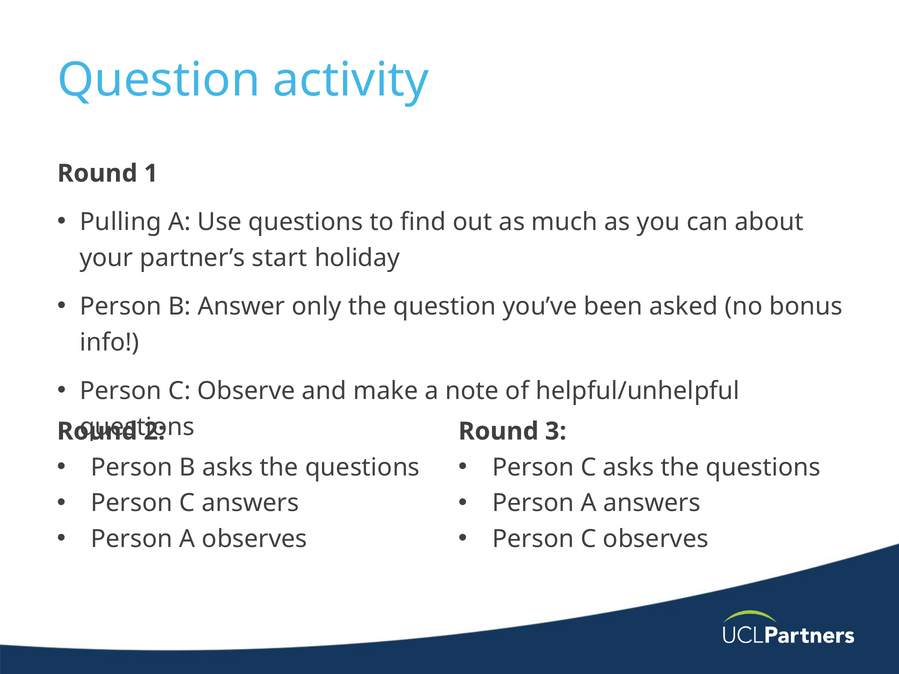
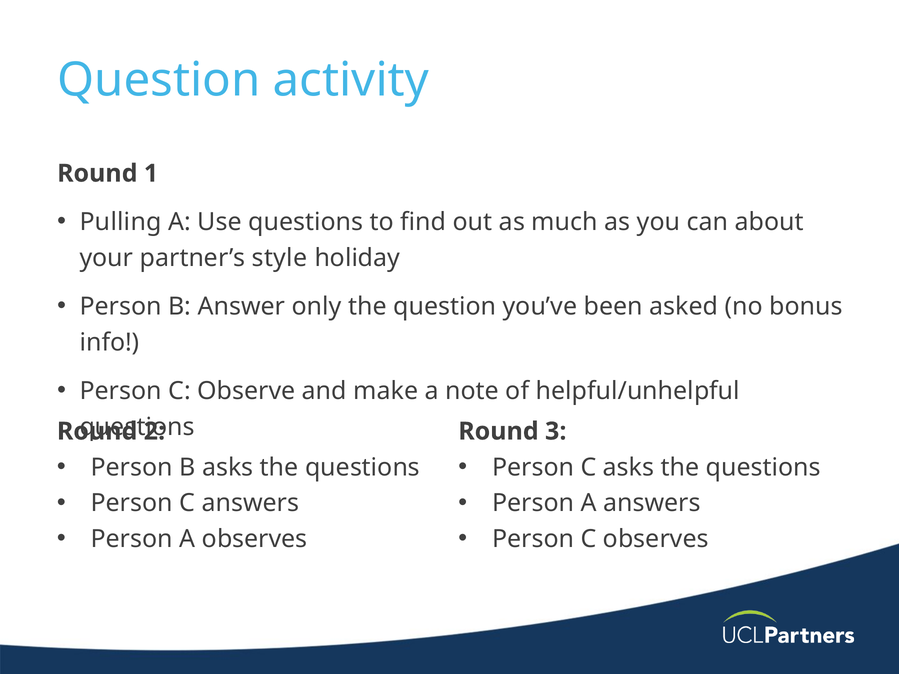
start: start -> style (280, 258)
